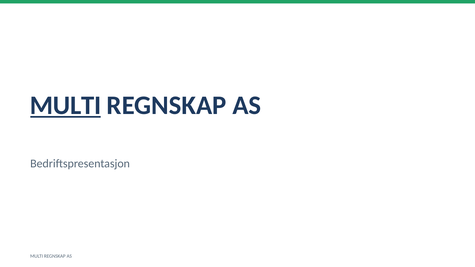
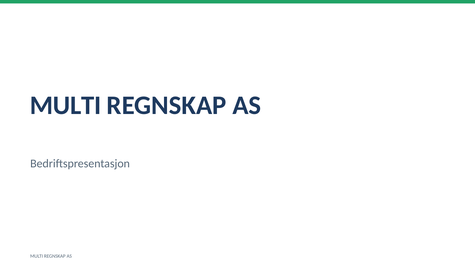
MULTI underline: present -> none (66, 105)
